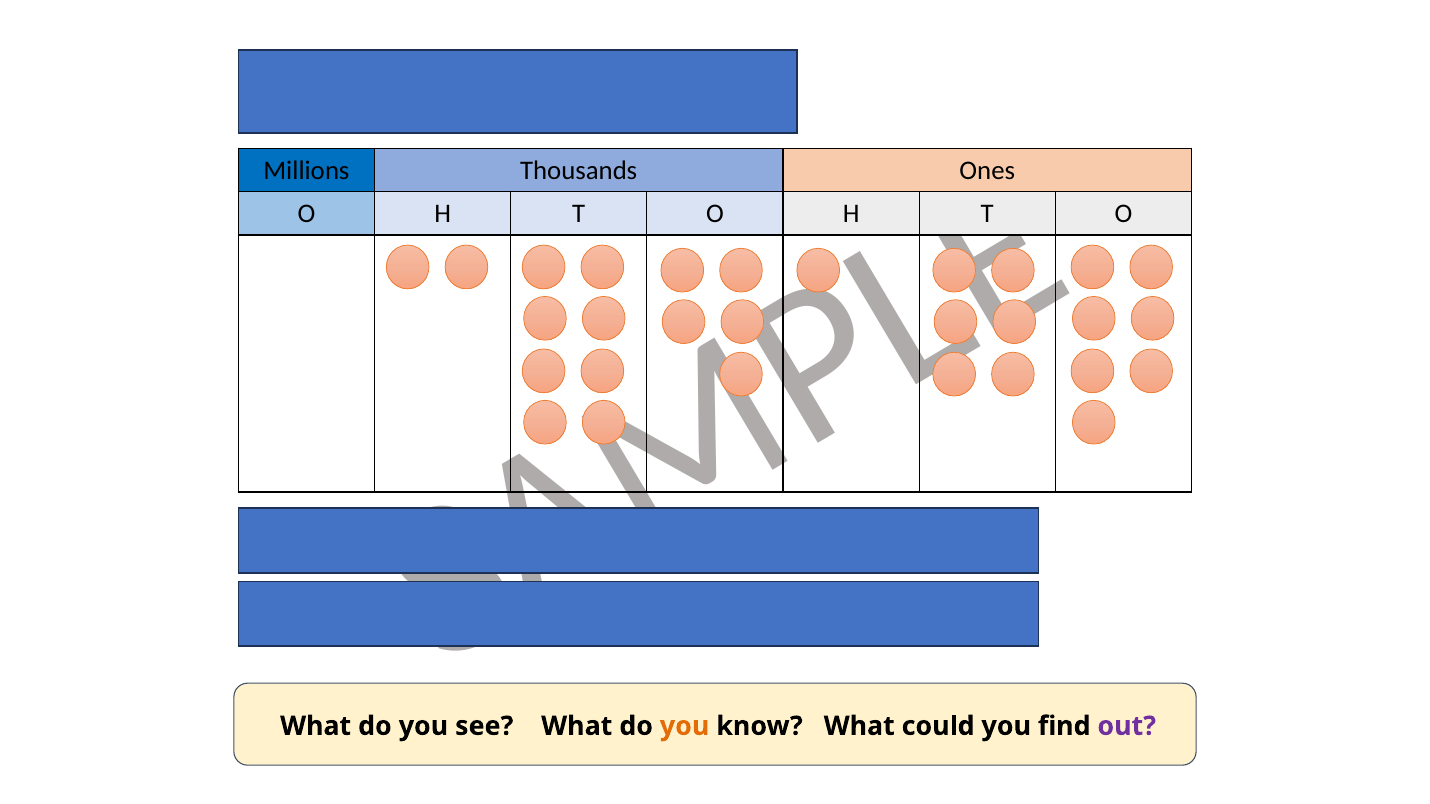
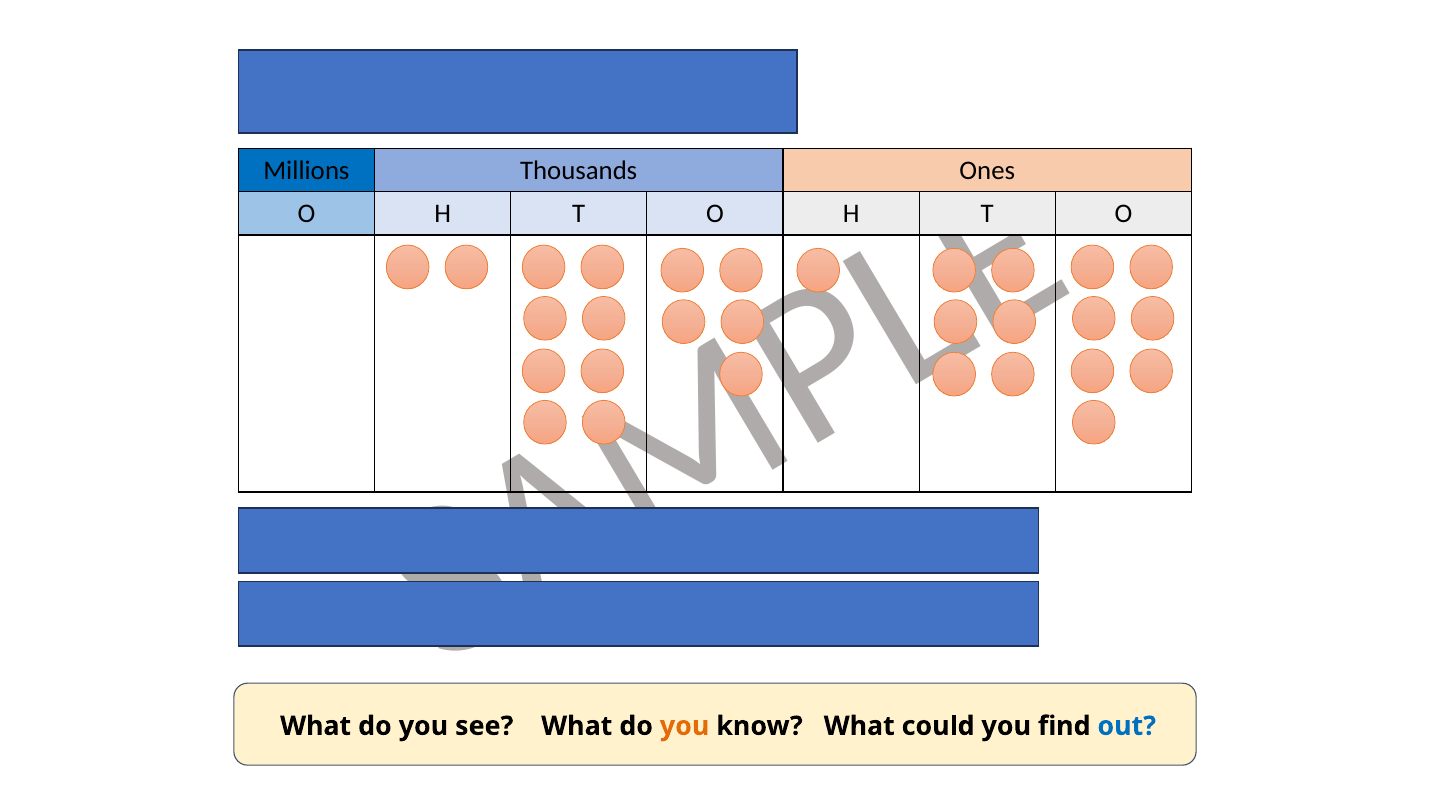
out colour: purple -> blue (1127, 726)
